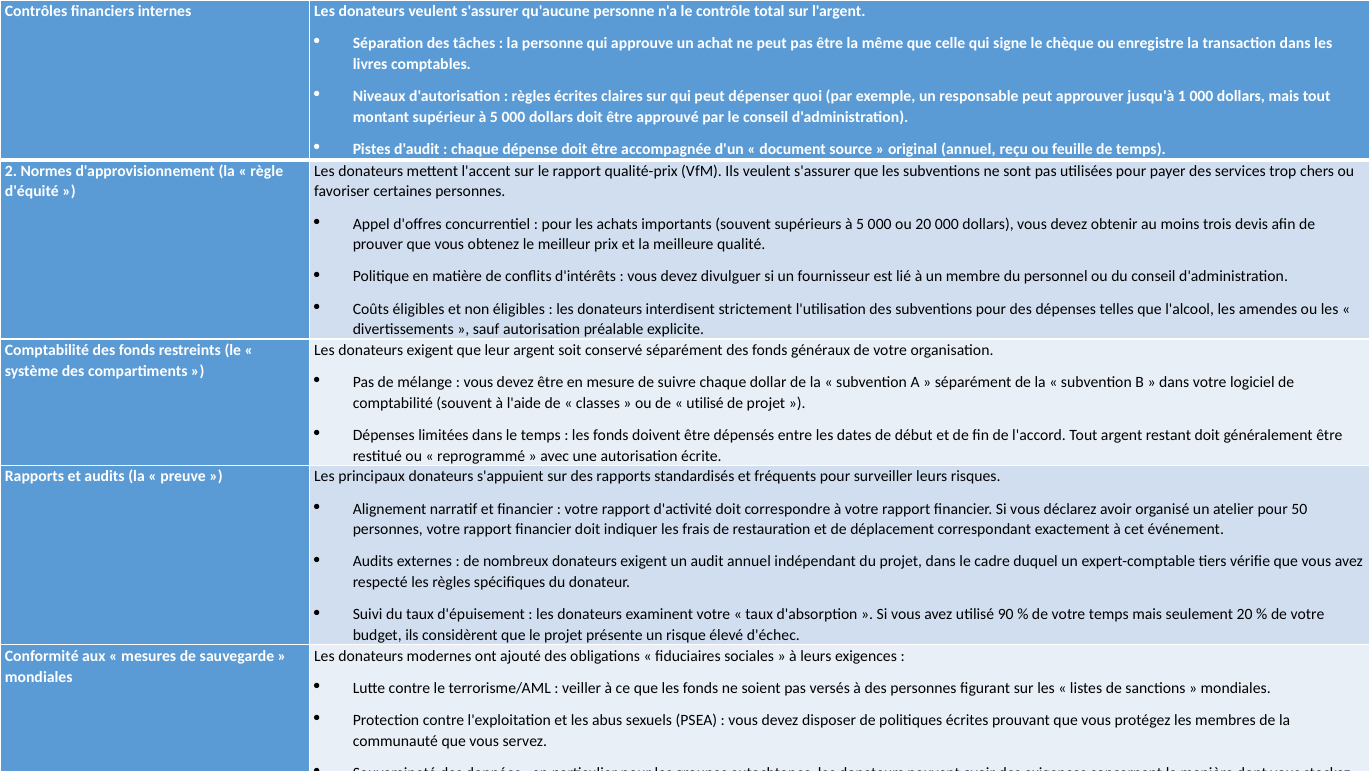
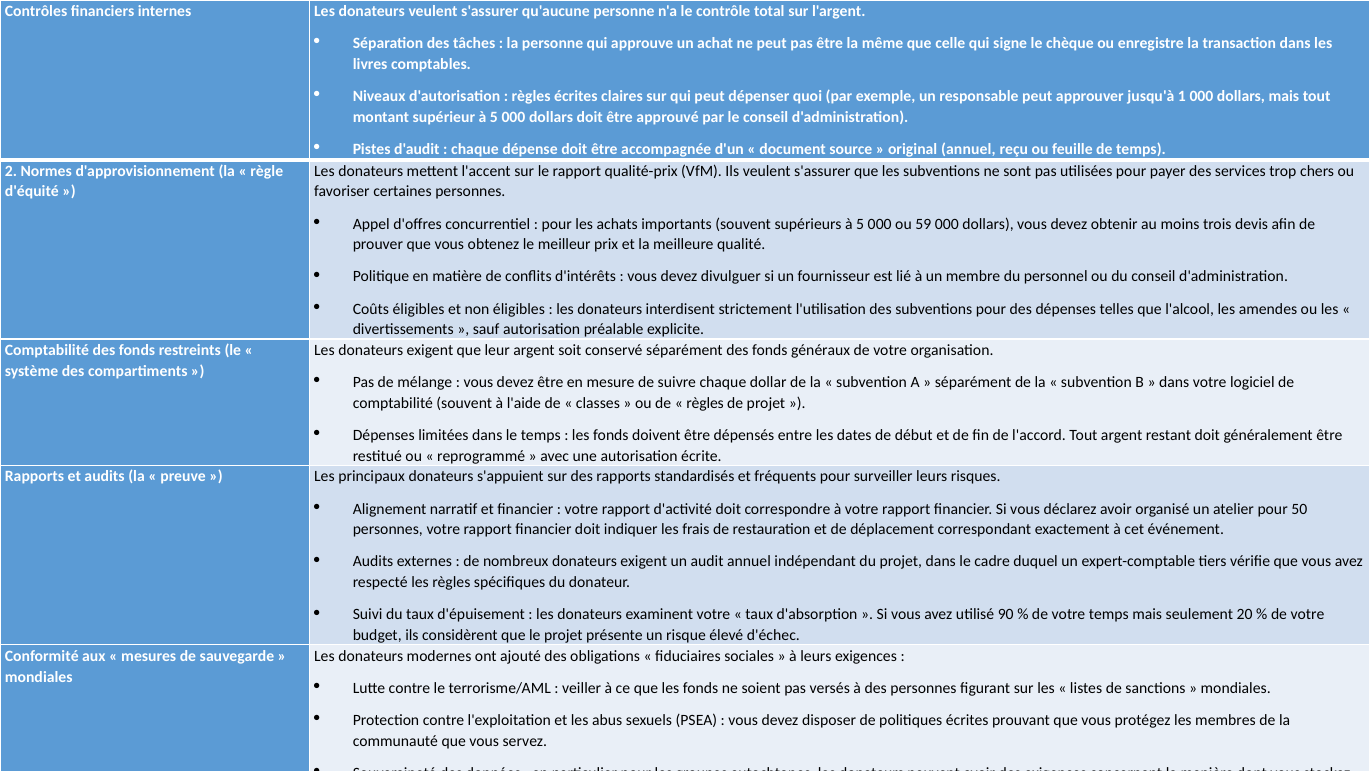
ou 20: 20 -> 59 (923, 224)
utilisé: utilisé -> règles (705, 403)
